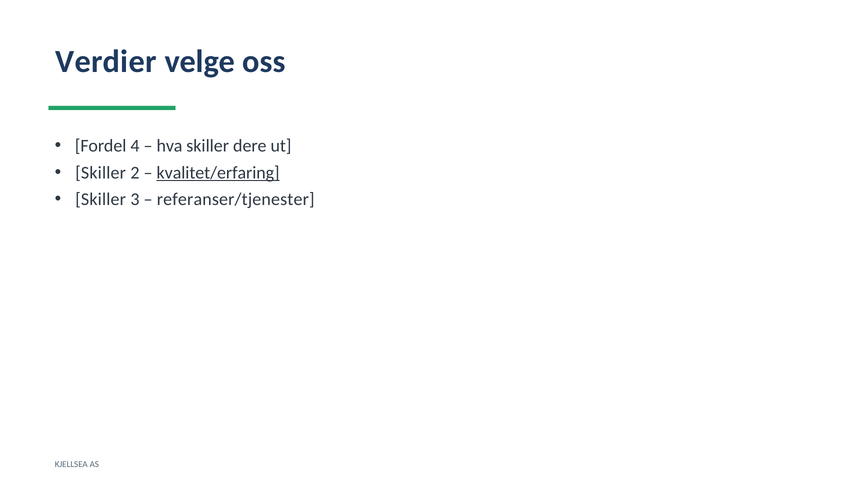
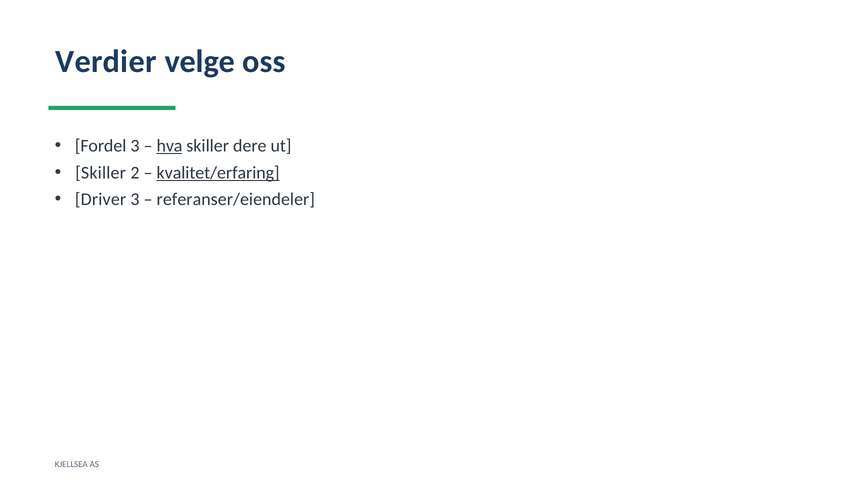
Fordel 4: 4 -> 3 (135, 146)
hva underline: none -> present (170, 146)
Skiller: Skiller -> Driver (101, 200)
referanser/tjenester: referanser/tjenester -> referanser/eiendeler (236, 200)
